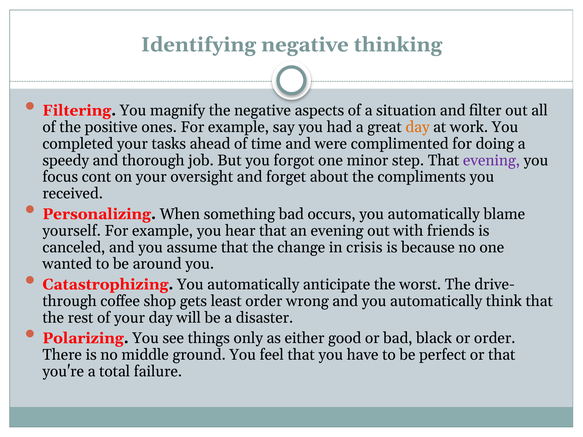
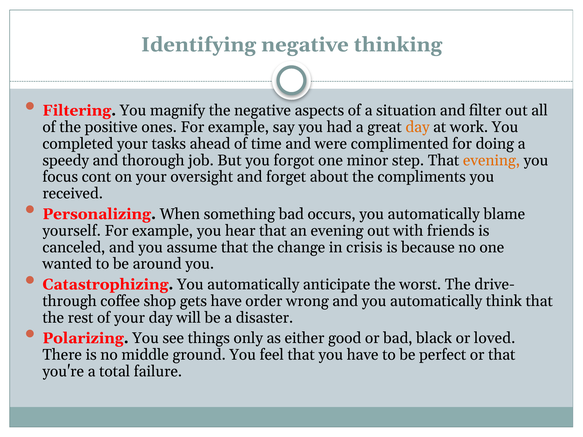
evening colour: purple -> orange (491, 160)
gets least: least -> have (226, 301)
or order: order -> loved (495, 338)
